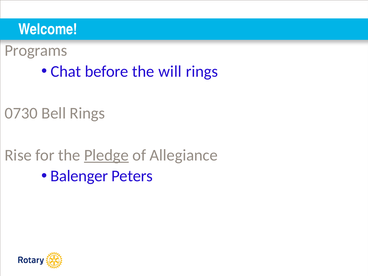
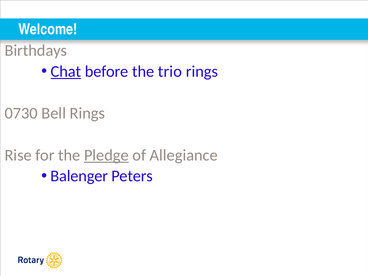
Programs: Programs -> Birthdays (36, 50)
Chat underline: none -> present (66, 71)
will: will -> trio (170, 71)
